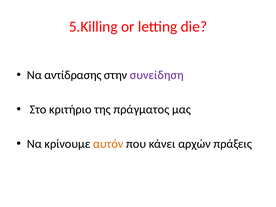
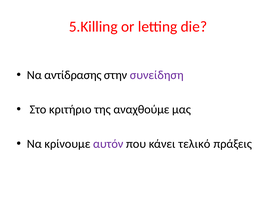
πράγματος: πράγματος -> αναχθούμε (141, 109)
αυτόν colour: orange -> purple (108, 144)
αρχών: αρχών -> τελικό (194, 144)
